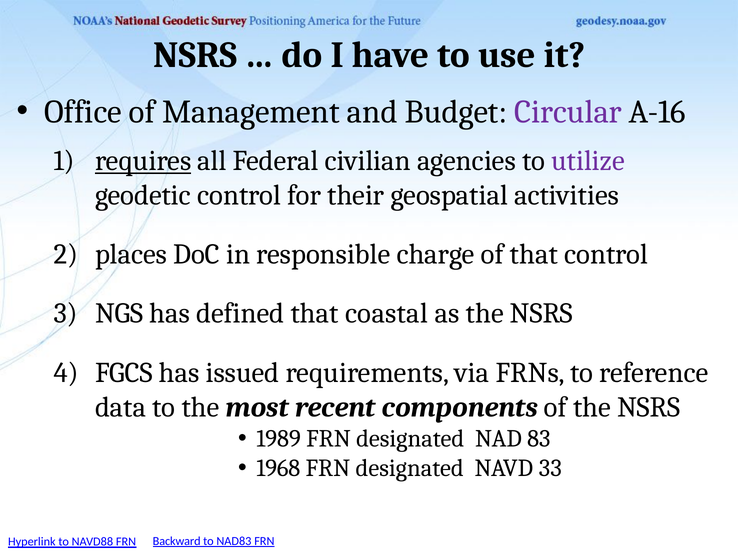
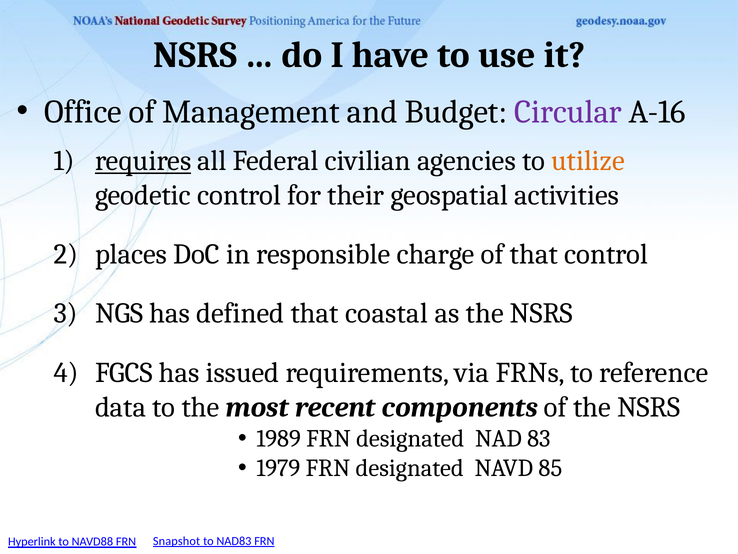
utilize colour: purple -> orange (588, 161)
1968: 1968 -> 1979 (278, 468)
33: 33 -> 85 (550, 468)
Backward: Backward -> Snapshot (177, 541)
